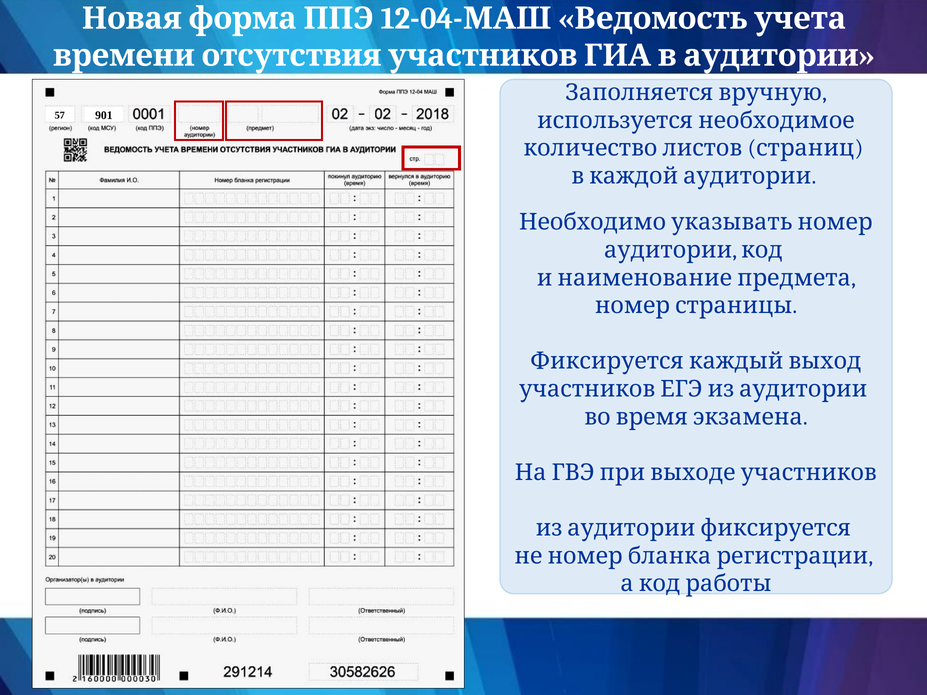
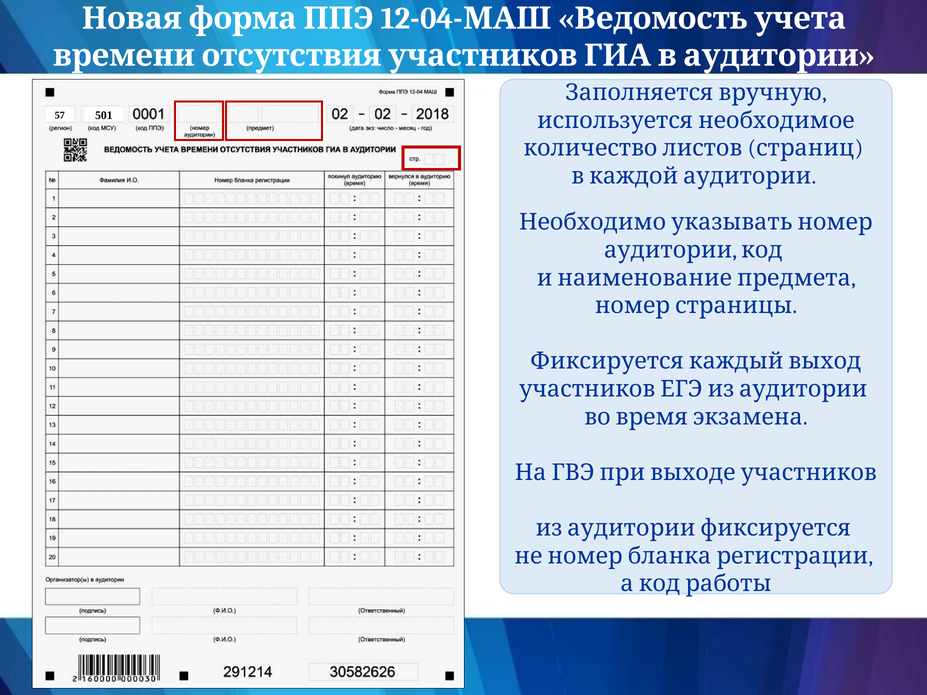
901: 901 -> 501 (104, 115)
